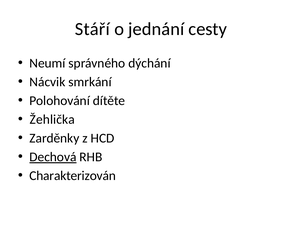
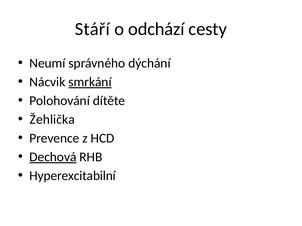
jednání: jednání -> odchází (156, 29)
smrkání underline: none -> present (90, 82)
Zarděnky: Zarděnky -> Prevence (54, 139)
Charakterizován: Charakterizován -> Hyperexcitabilní (73, 176)
